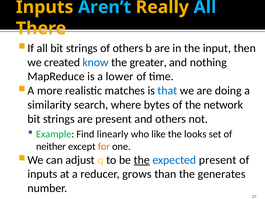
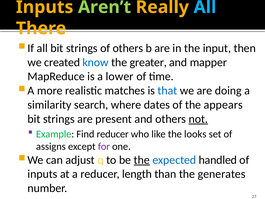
Aren’t colour: light blue -> light green (105, 7)
nothing: nothing -> mapper (208, 62)
bytes: bytes -> dates (157, 105)
network: network -> appears (223, 105)
not underline: none -> present (198, 119)
Find linearly: linearly -> reducer (113, 134)
neither: neither -> assigns (51, 146)
for colour: orange -> purple (104, 146)
expected present: present -> handled (218, 160)
grows: grows -> length (137, 174)
